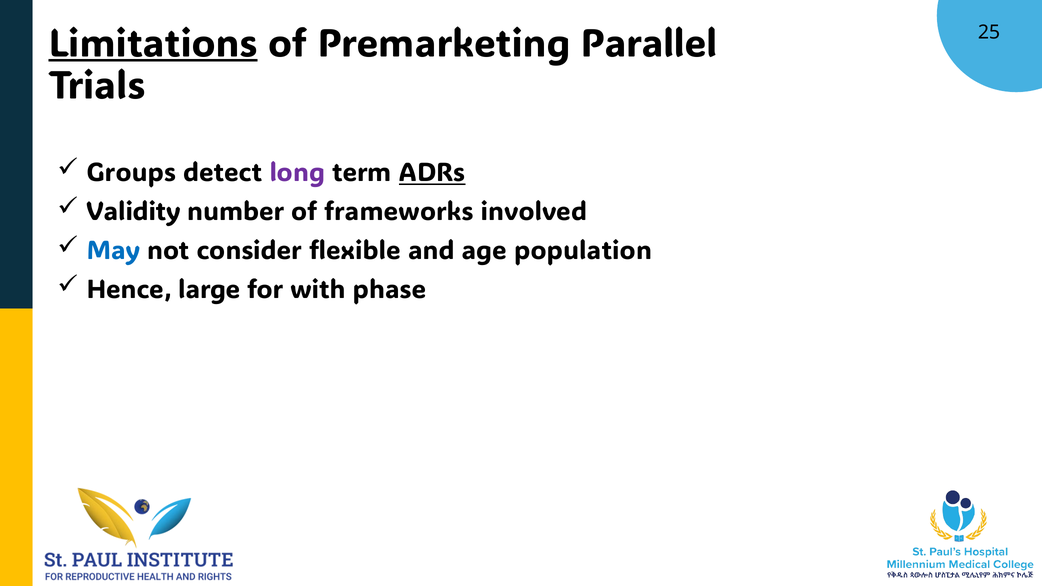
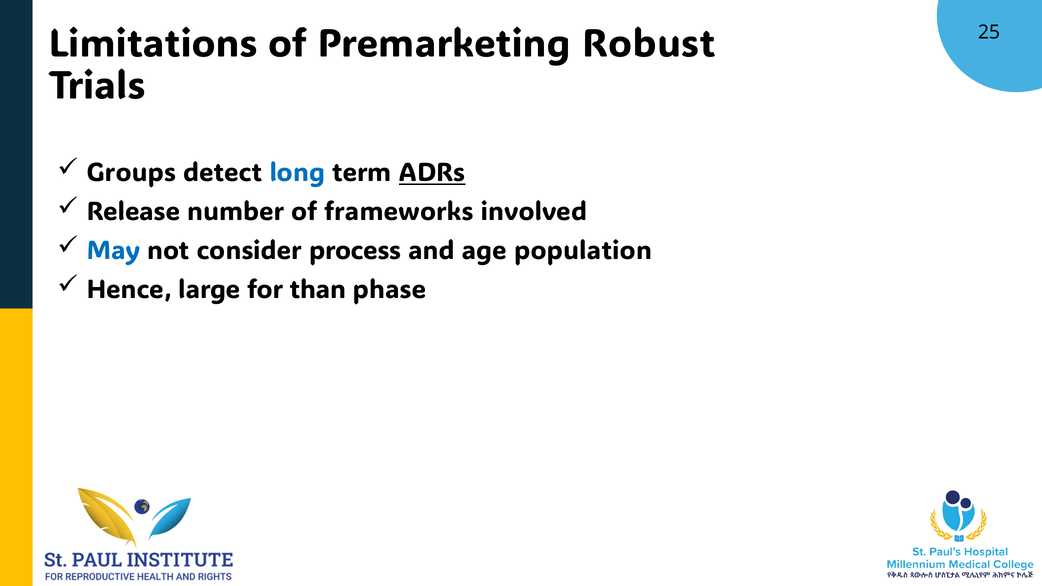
Limitations underline: present -> none (153, 44)
Parallel: Parallel -> Robust (649, 44)
long colour: purple -> blue (297, 173)
Validity: Validity -> Release (133, 212)
flexible: flexible -> process (355, 251)
with: with -> than (318, 290)
